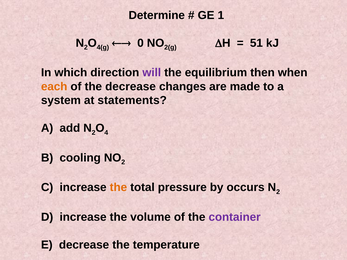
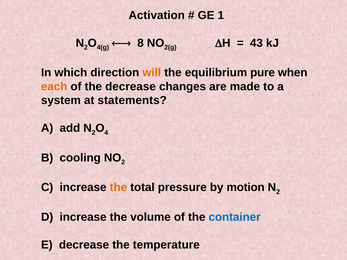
Determine: Determine -> Activation (157, 15)
0: 0 -> 8 (141, 43)
51: 51 -> 43 (256, 43)
will colour: purple -> orange (152, 73)
then: then -> pure (263, 73)
occurs: occurs -> motion (246, 188)
container colour: purple -> blue (235, 217)
